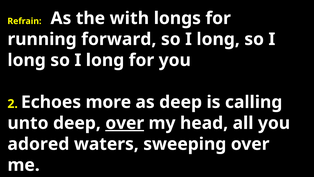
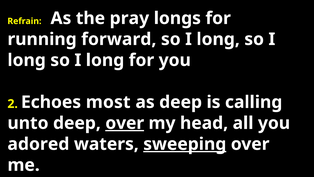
with: with -> pray (129, 18)
more: more -> most (108, 102)
sweeping underline: none -> present (185, 144)
